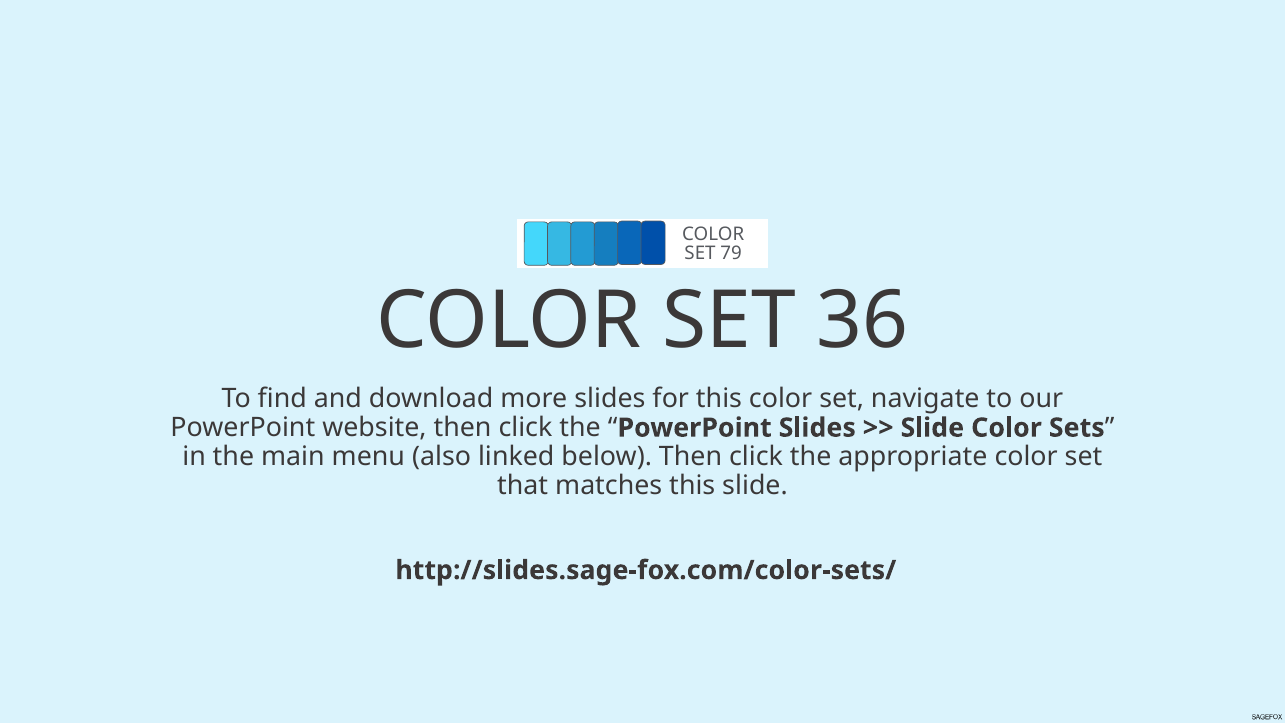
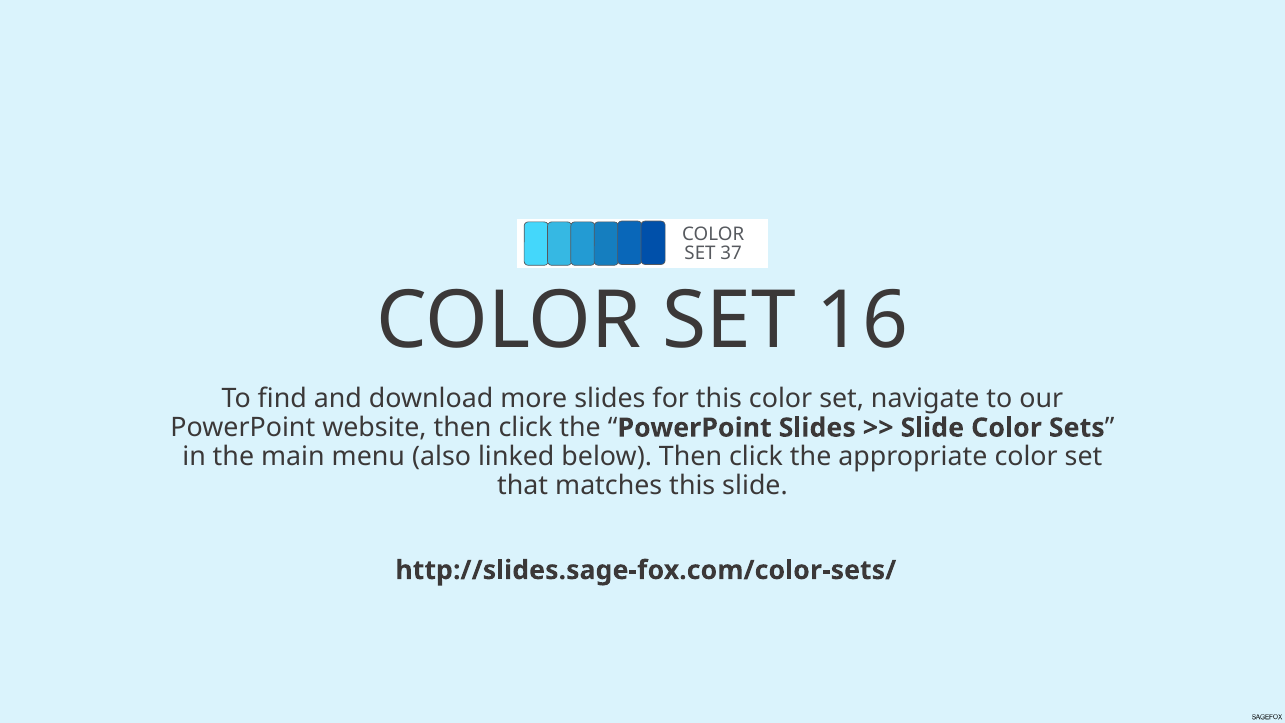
79: 79 -> 37 (731, 253)
36: 36 -> 16 (863, 321)
